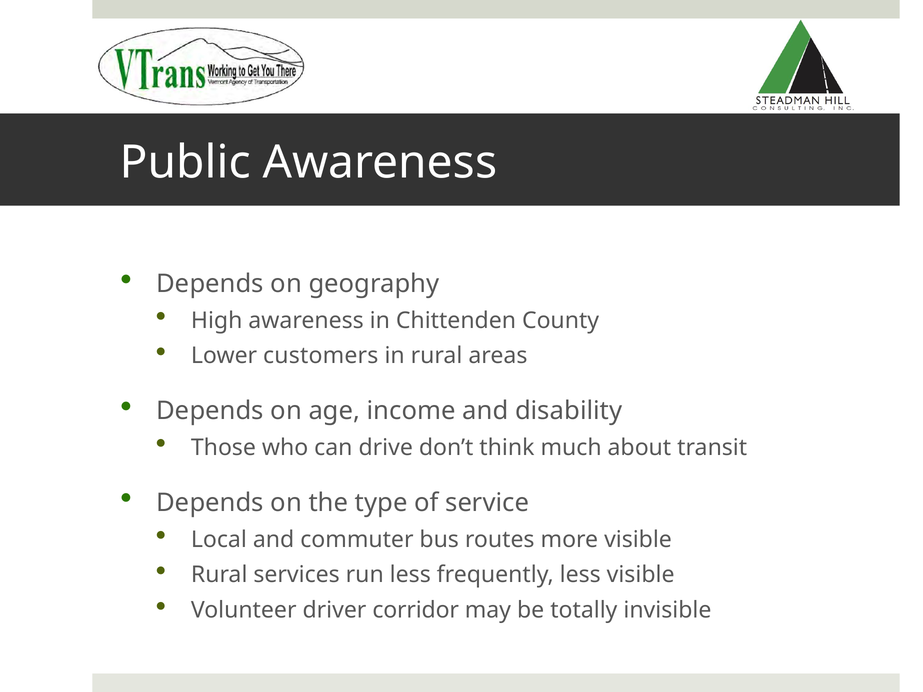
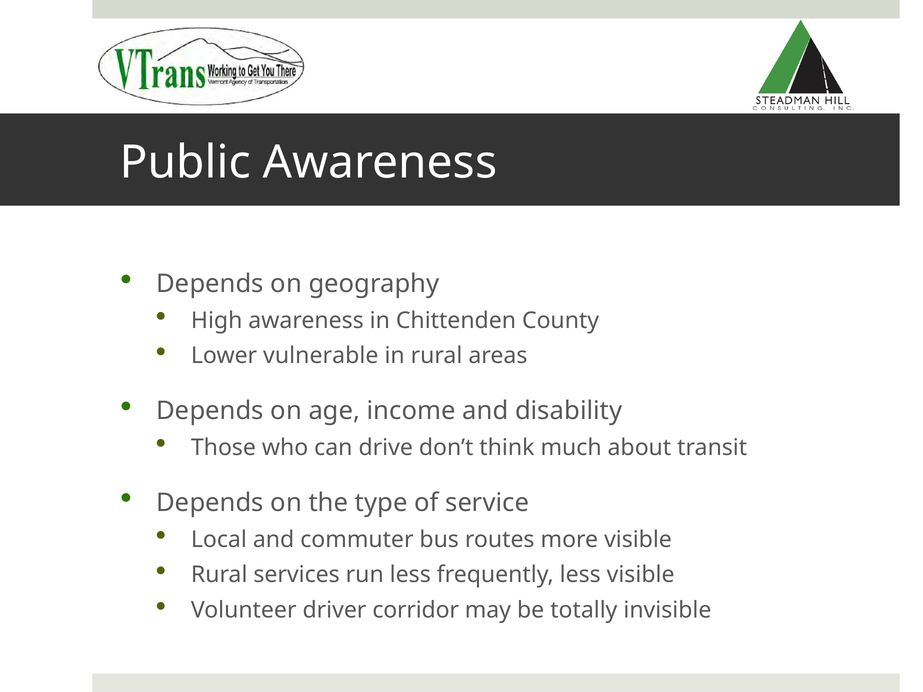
customers: customers -> vulnerable (321, 356)
